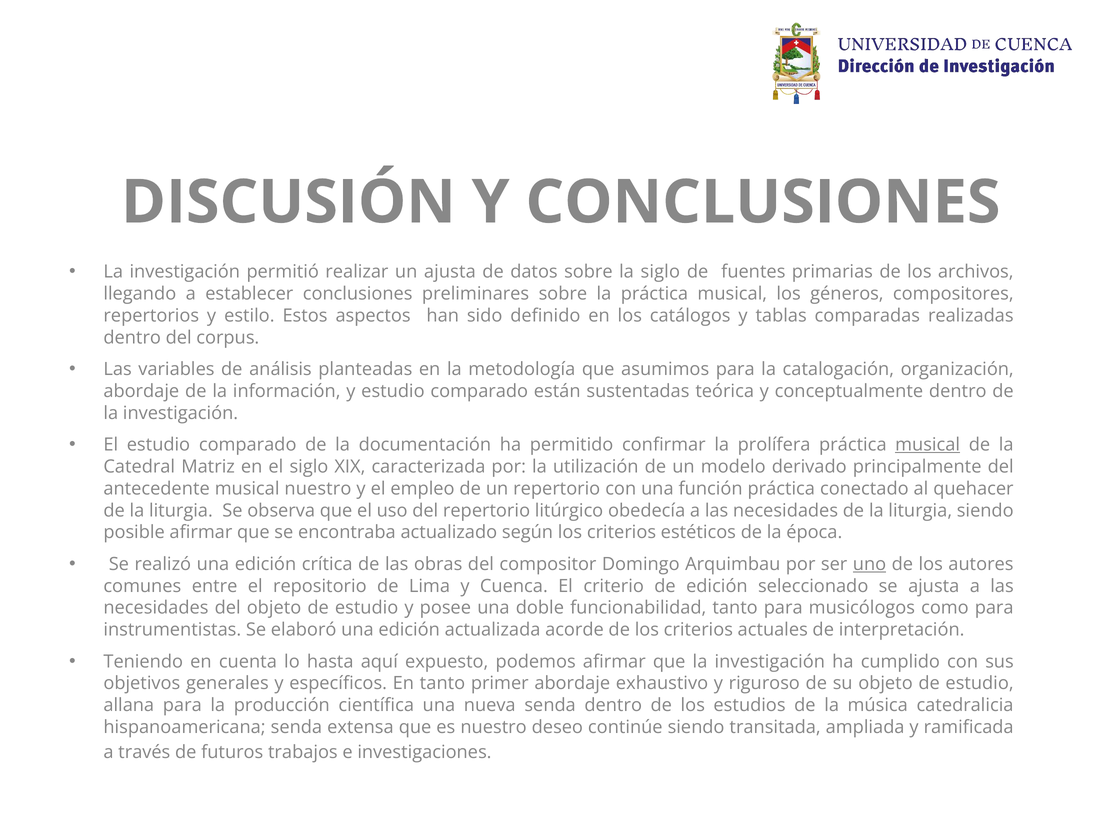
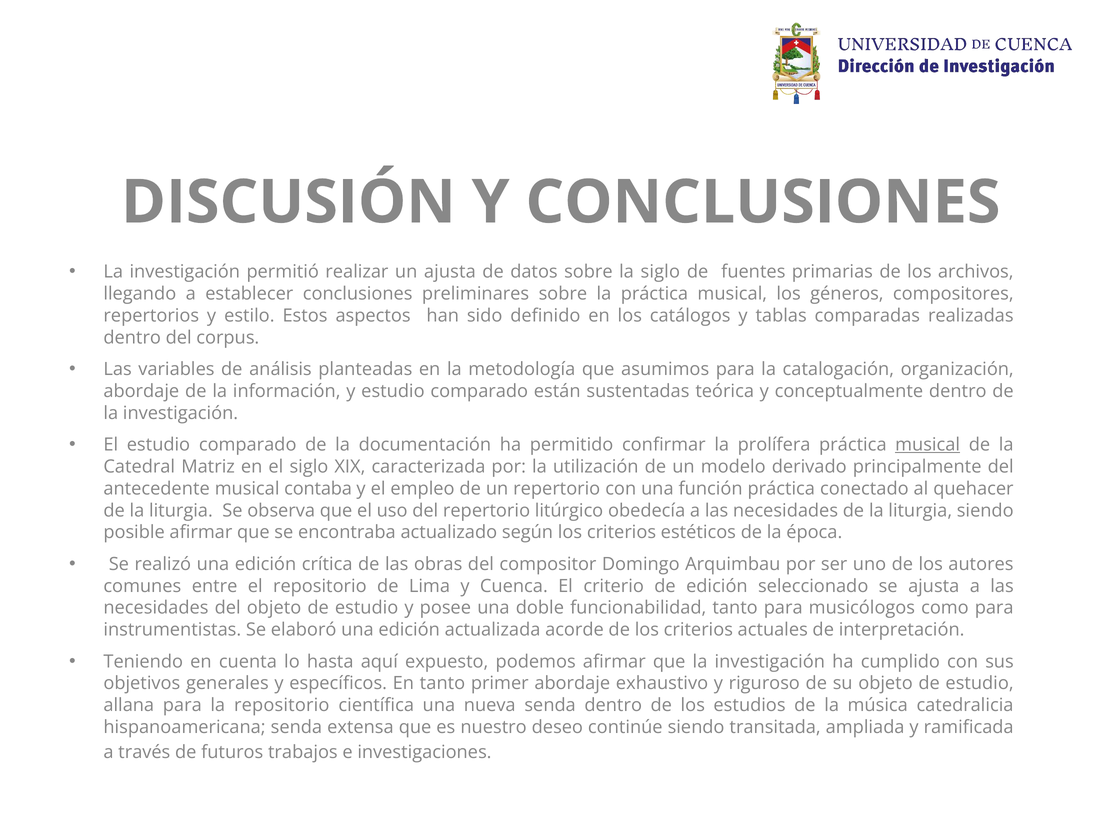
musical nuestro: nuestro -> contaba (318, 489)
uno underline: present -> none (870, 564)
la producción: producción -> repositorio (282, 705)
